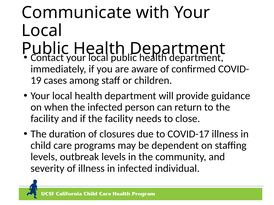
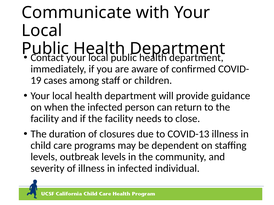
COVID-17: COVID-17 -> COVID-13 (188, 134)
